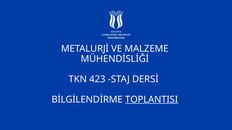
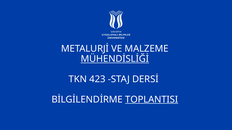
MÜHENDİSLİĞİ underline: none -> present (115, 59)
